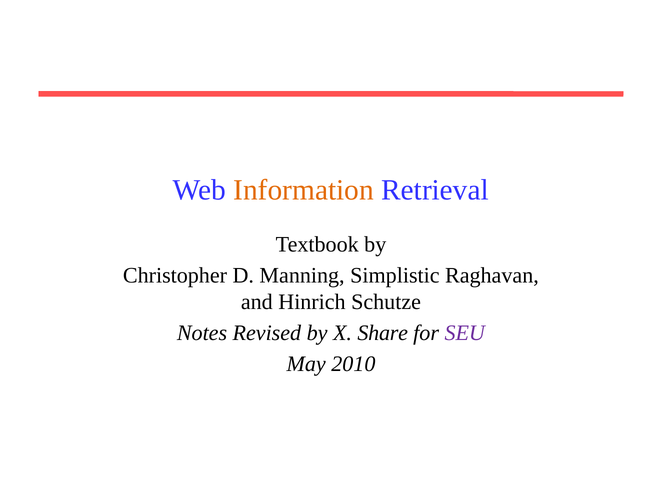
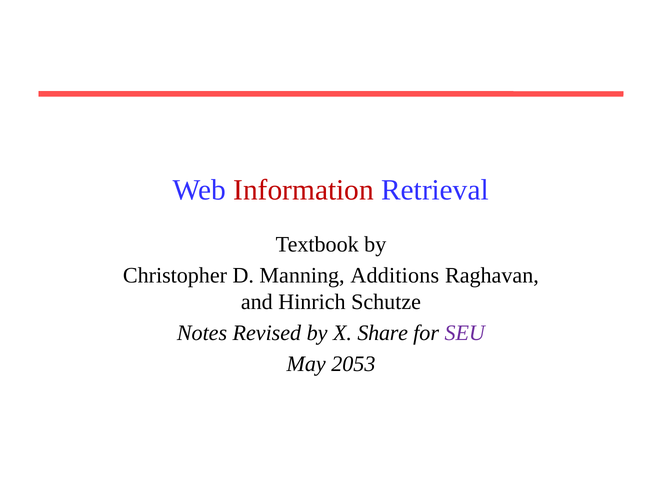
Information colour: orange -> red (304, 190)
Simplistic: Simplistic -> Additions (395, 275)
2010: 2010 -> 2053 (353, 363)
